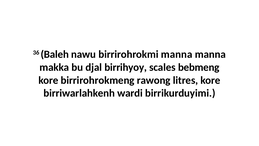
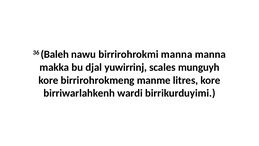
birrihyoy: birrihyoy -> yuwirrinj (126, 67)
bebmeng: bebmeng -> munguyh (199, 67)
rawong: rawong -> manme (154, 80)
